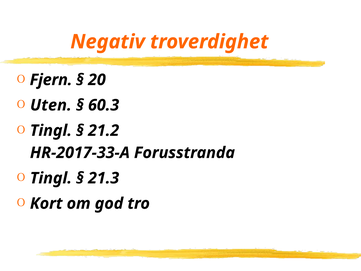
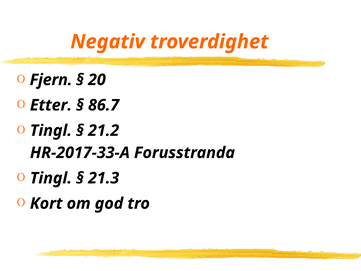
Uten: Uten -> Etter (51, 105)
60.3: 60.3 -> 86.7 (104, 105)
